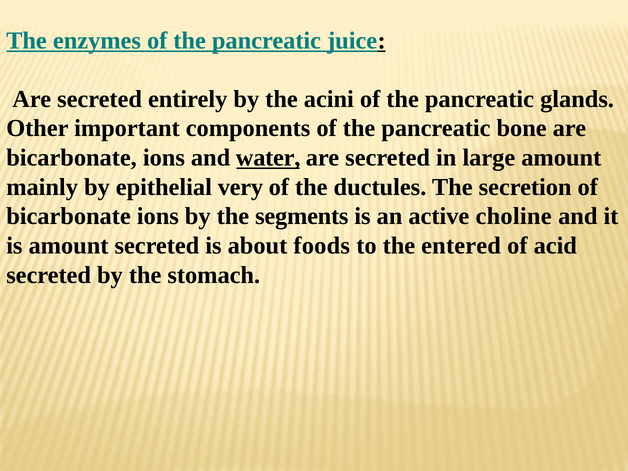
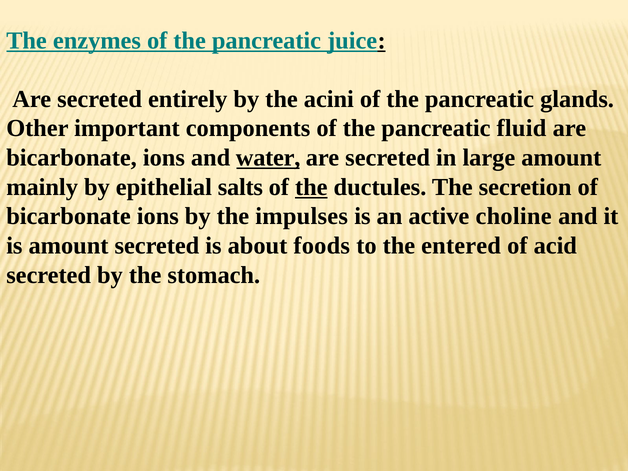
bone: bone -> fluid (521, 128)
very: very -> salts (240, 187)
the underline: none -> present (311, 187)
segments: segments -> impulses (302, 216)
